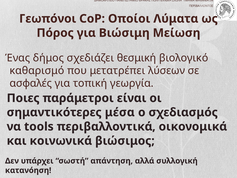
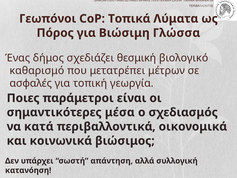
Οποίοι: Οποίοι -> Τοπικά (129, 19)
Μείωση: Μείωση -> Γλώσσα (176, 33)
λύσεων: λύσεων -> μέτρων (167, 71)
tools: tools -> κατά (39, 126)
